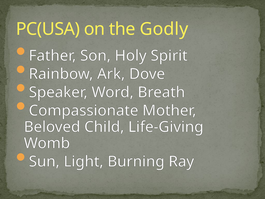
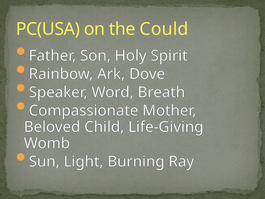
Godly: Godly -> Could (164, 29)
